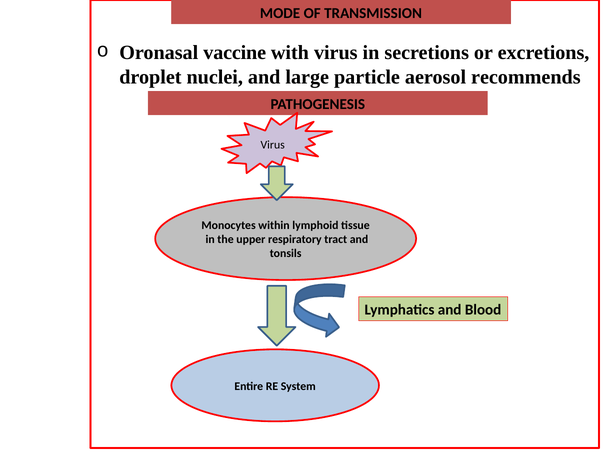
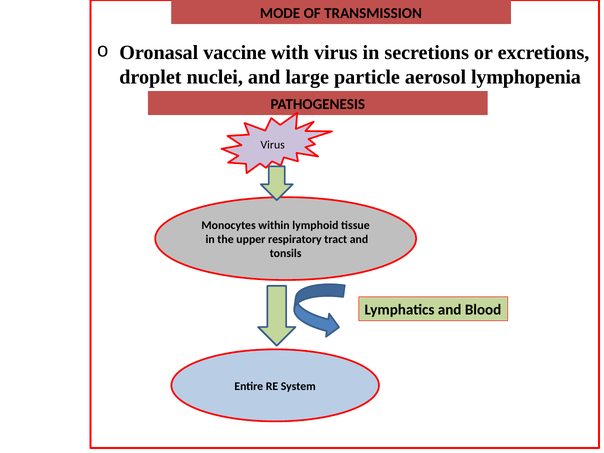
recommends: recommends -> lymphopenia (526, 77)
